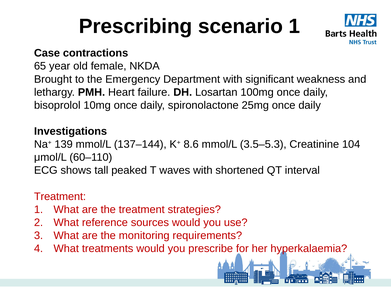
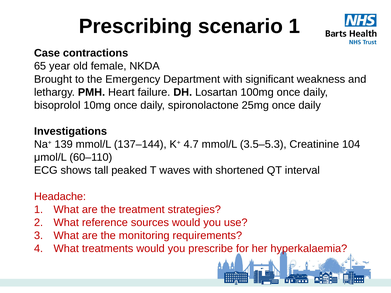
8.6: 8.6 -> 4.7 (191, 144)
Treatment: Treatment -> Headache (60, 197)
